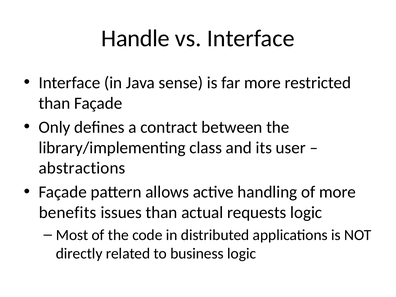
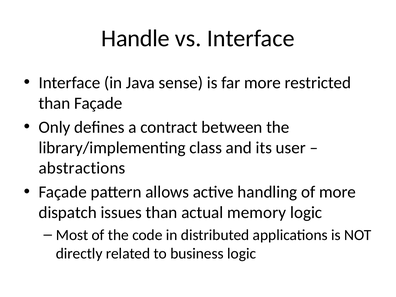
benefits: benefits -> dispatch (68, 213)
requests: requests -> memory (257, 213)
